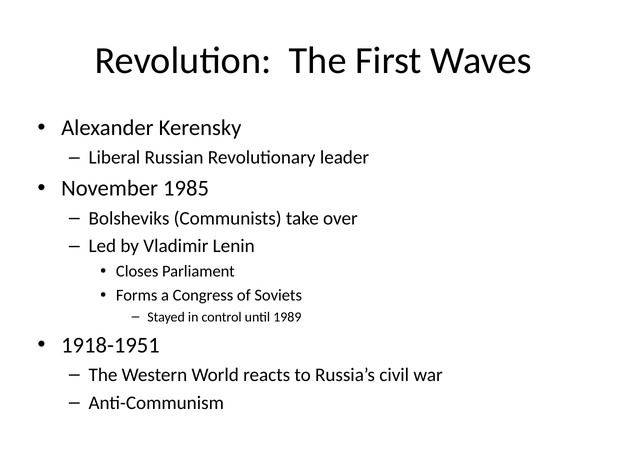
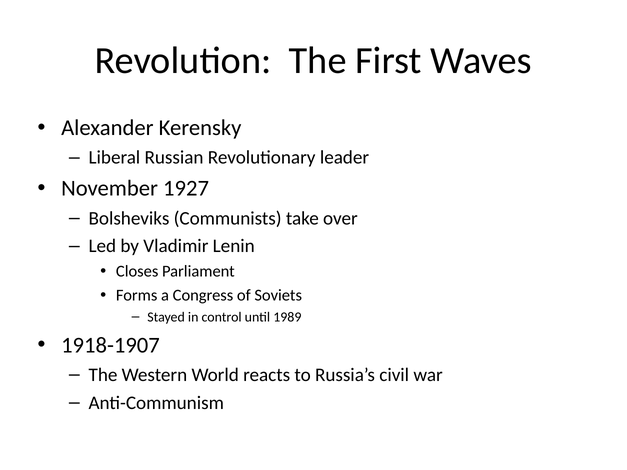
1985: 1985 -> 1927 (186, 189)
1918-1951: 1918-1951 -> 1918-1907 (110, 345)
